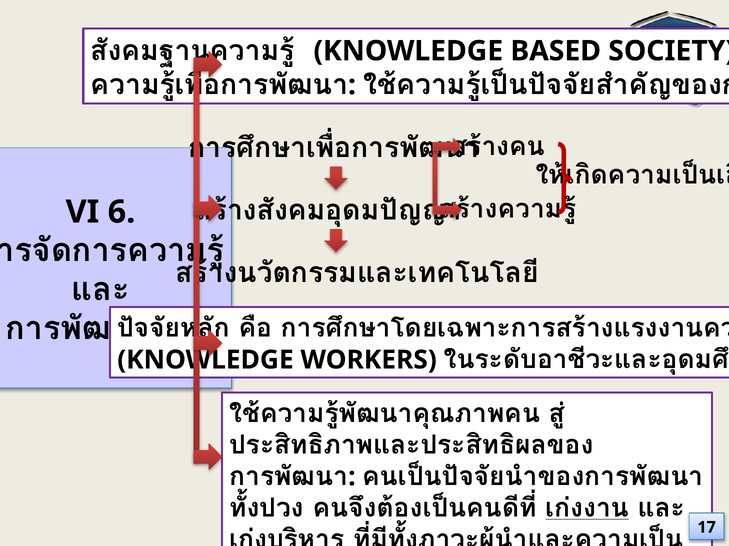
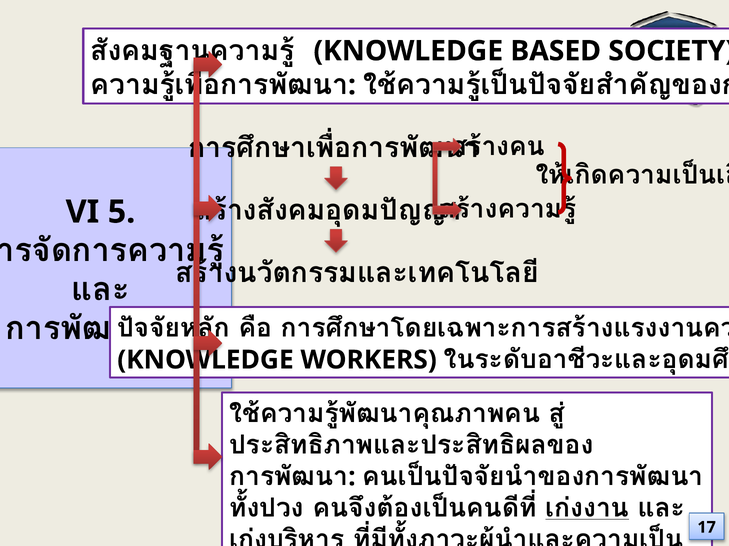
6: 6 -> 5 (121, 212)
